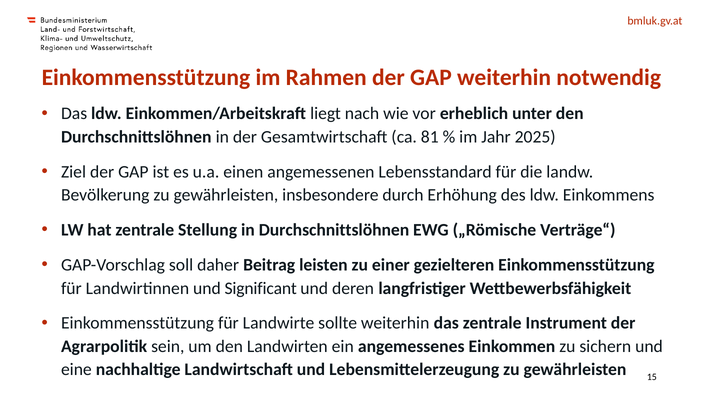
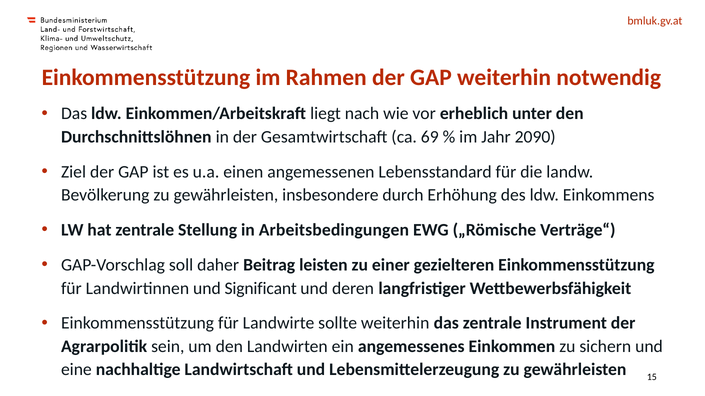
81: 81 -> 69 (430, 137)
2025: 2025 -> 2090 (535, 137)
in Durchschnittslöhnen: Durchschnittslöhnen -> Arbeitsbedingungen (334, 230)
